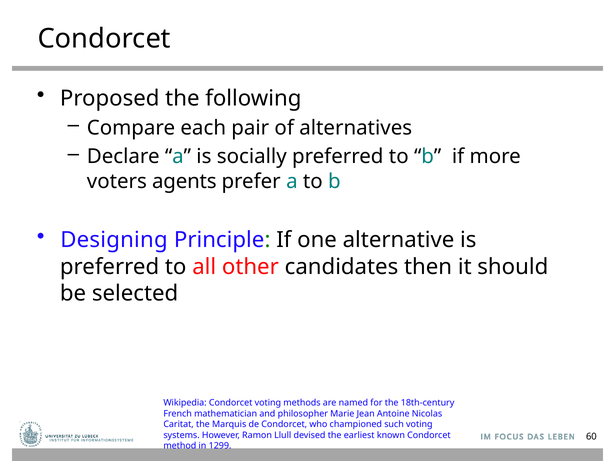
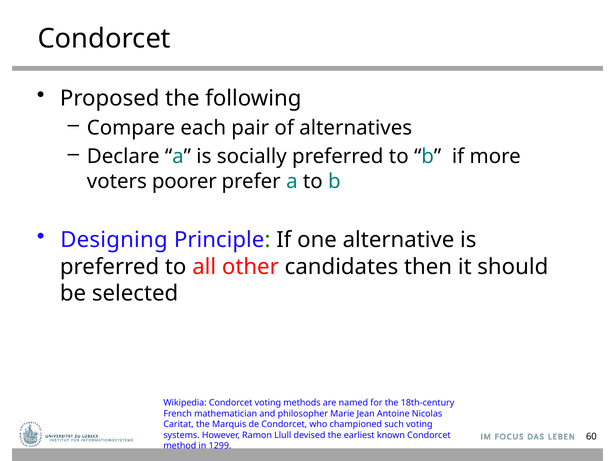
agents: agents -> poorer (184, 181)
